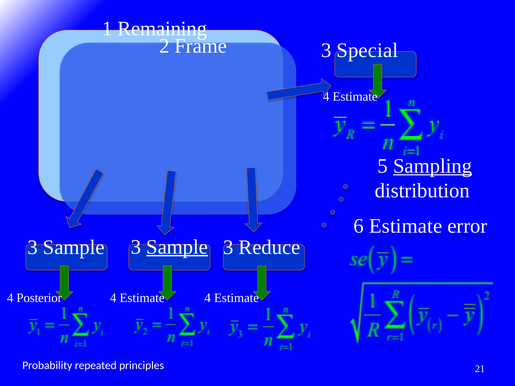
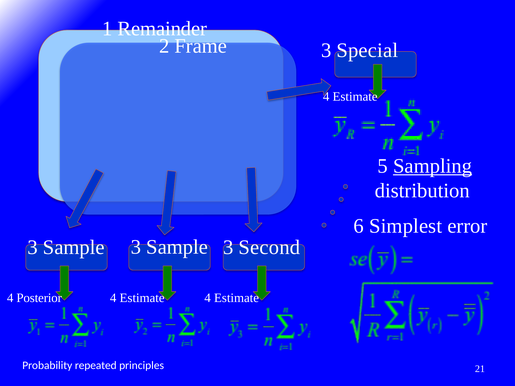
Remaining: Remaining -> Remainder (162, 29)
6 Estimate: Estimate -> Simplest (406, 226)
Sample underline: present -> none (177, 247)
Reduce: Reduce -> Second (269, 248)
